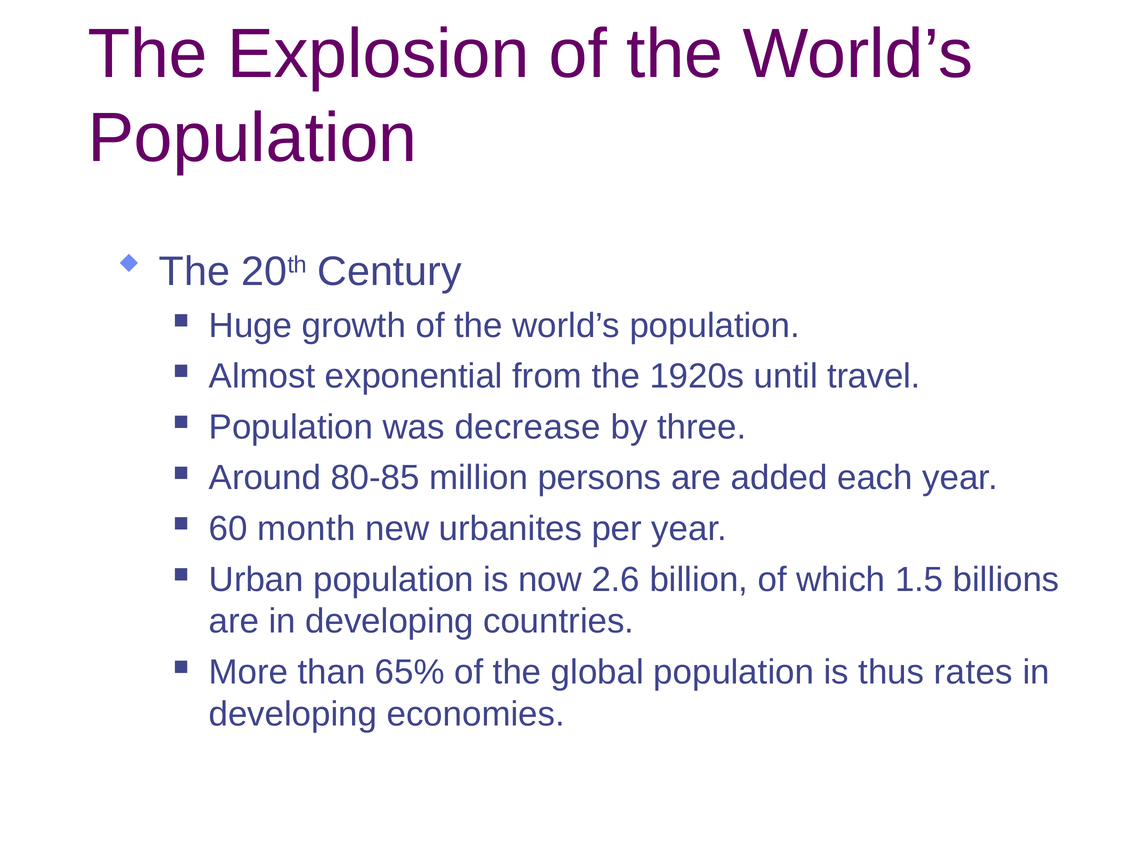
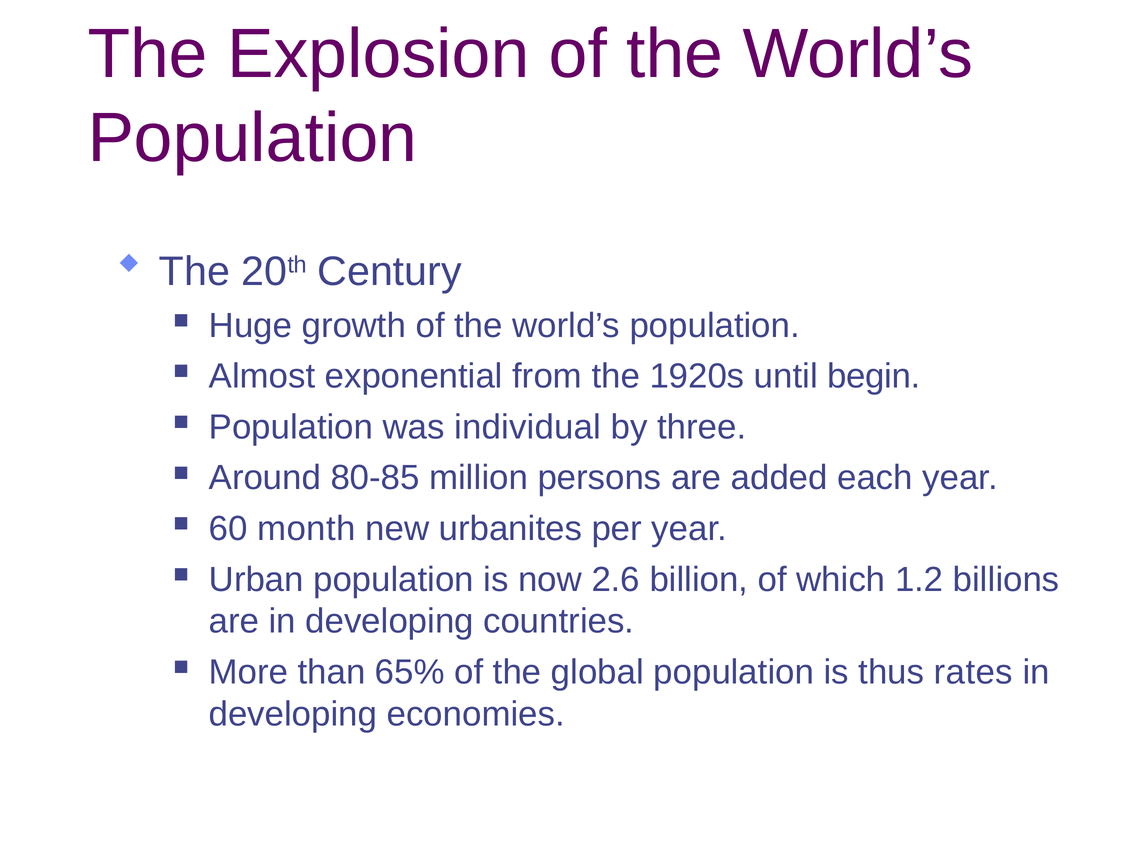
travel: travel -> begin (874, 376)
decrease: decrease -> individual (528, 427)
1.5: 1.5 -> 1.2 (919, 579)
